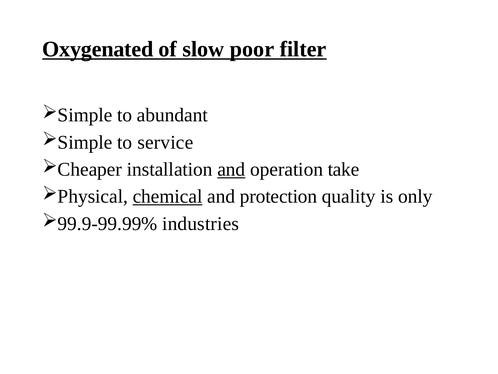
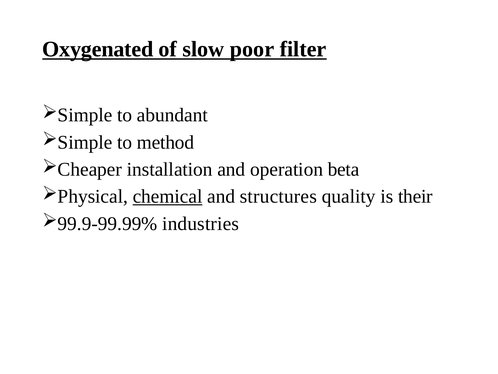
service: service -> method (166, 142)
and underline: present -> none (231, 169)
take: take -> beta (343, 169)
protection: protection -> structures (278, 196)
only: only -> their (415, 196)
